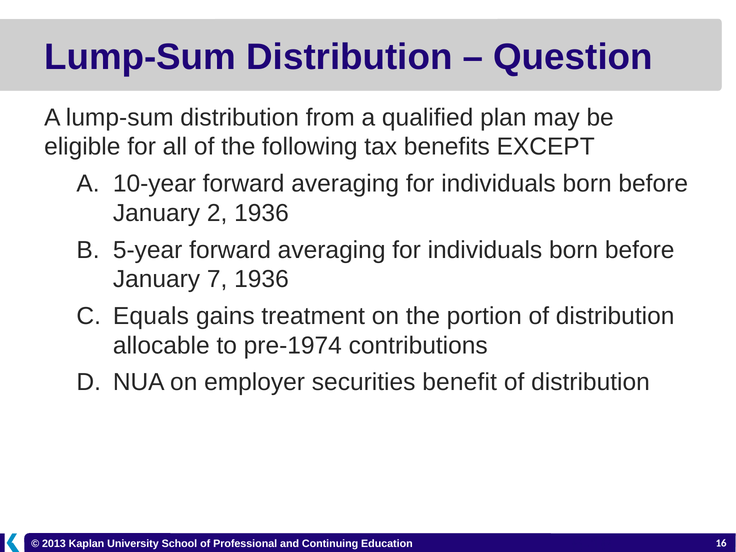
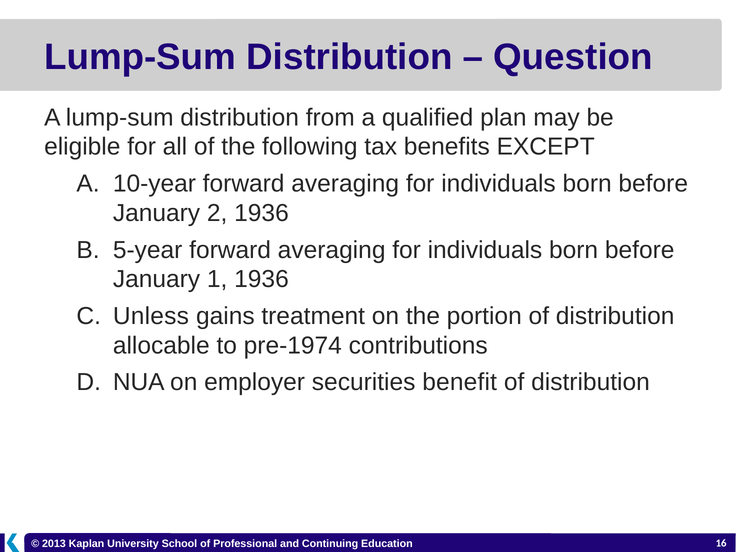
7: 7 -> 1 (217, 279)
Equals: Equals -> Unless (151, 316)
